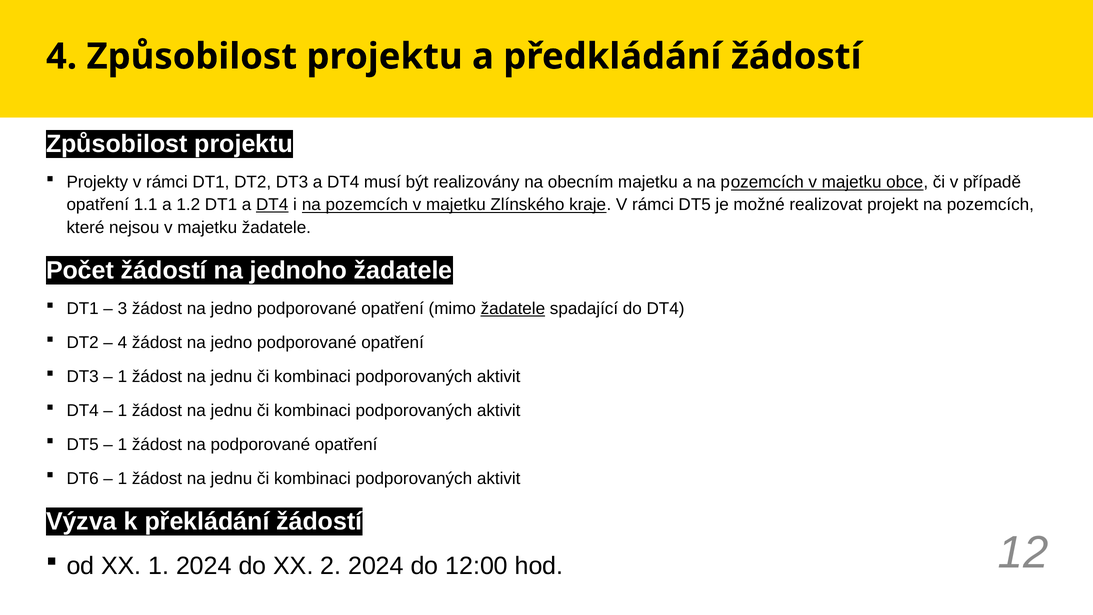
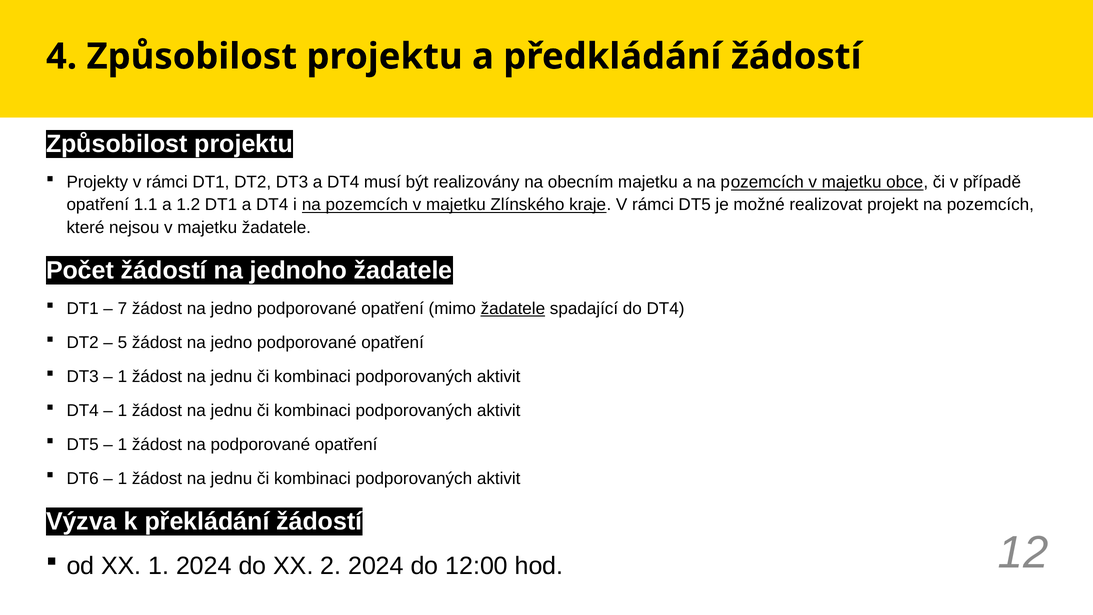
DT4 underline: present -> none (272, 205)
3: 3 -> 7 (122, 309)
4: 4 -> 5 (122, 343)
